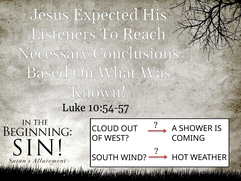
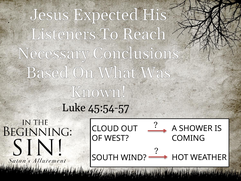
10:54-57: 10:54-57 -> 45:54-57 (109, 108)
